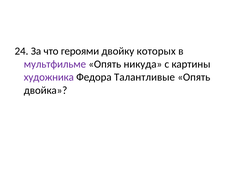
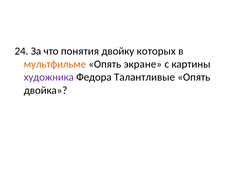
героями: героями -> понятия (80, 51)
мультфильме colour: purple -> orange (55, 64)
никуда: никуда -> экране (143, 64)
